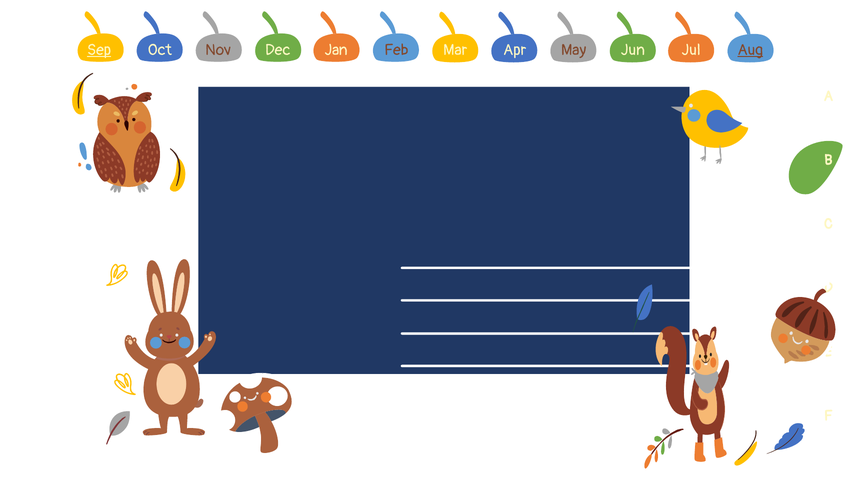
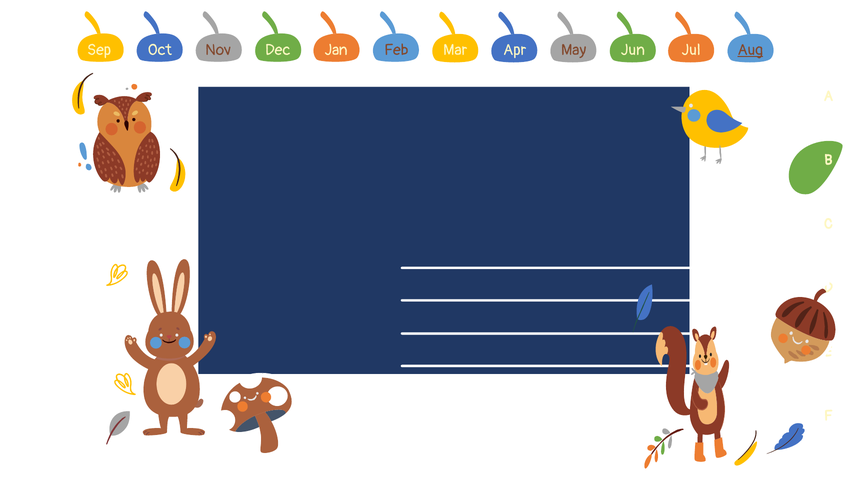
Sep underline: present -> none (99, 50)
